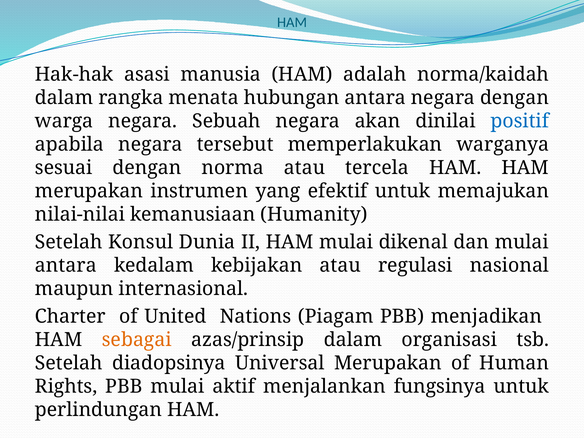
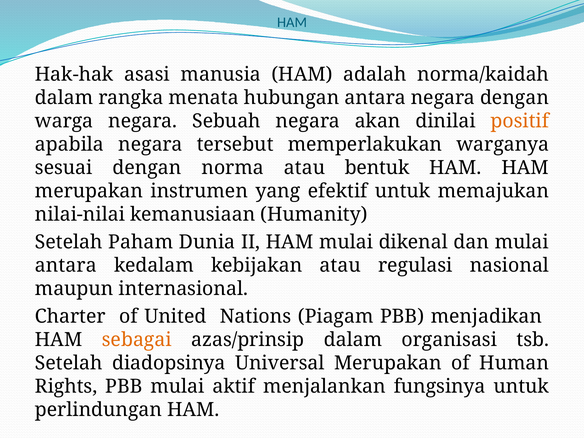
positif colour: blue -> orange (520, 121)
tercela: tercela -> bentuk (377, 168)
Konsul: Konsul -> Paham (141, 242)
